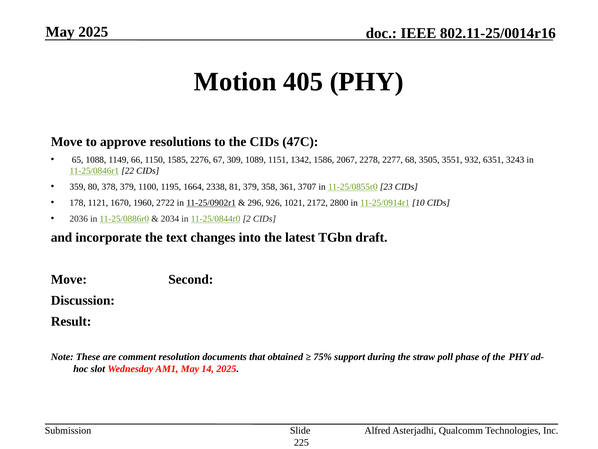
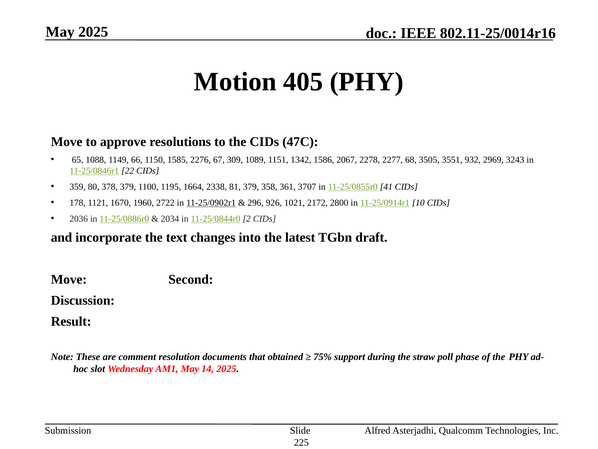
6351: 6351 -> 2969 (493, 160)
23: 23 -> 41 (386, 187)
